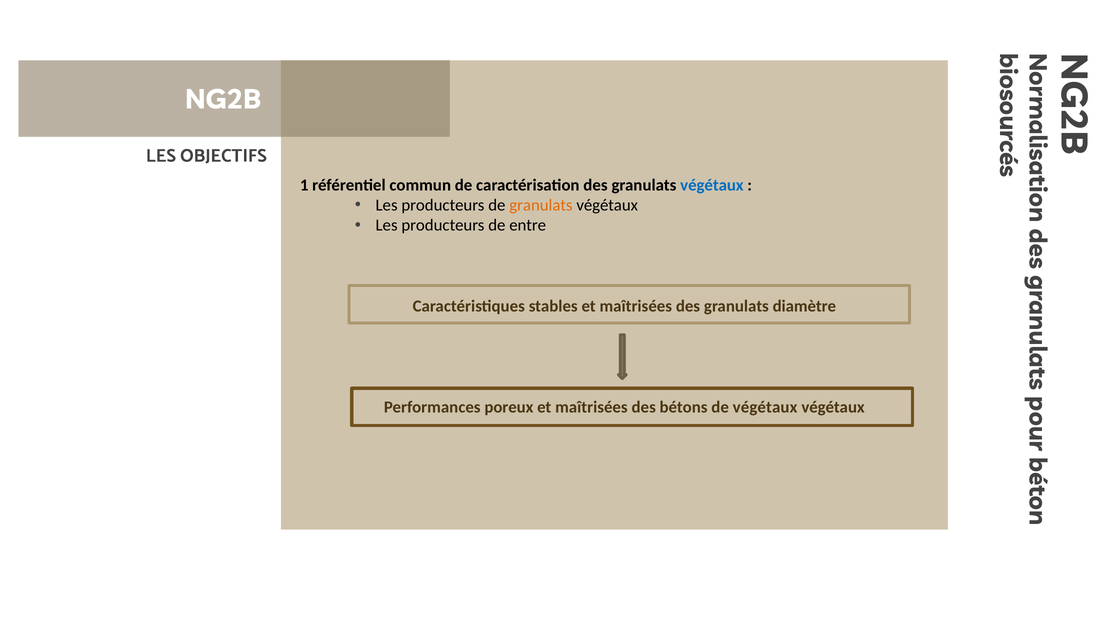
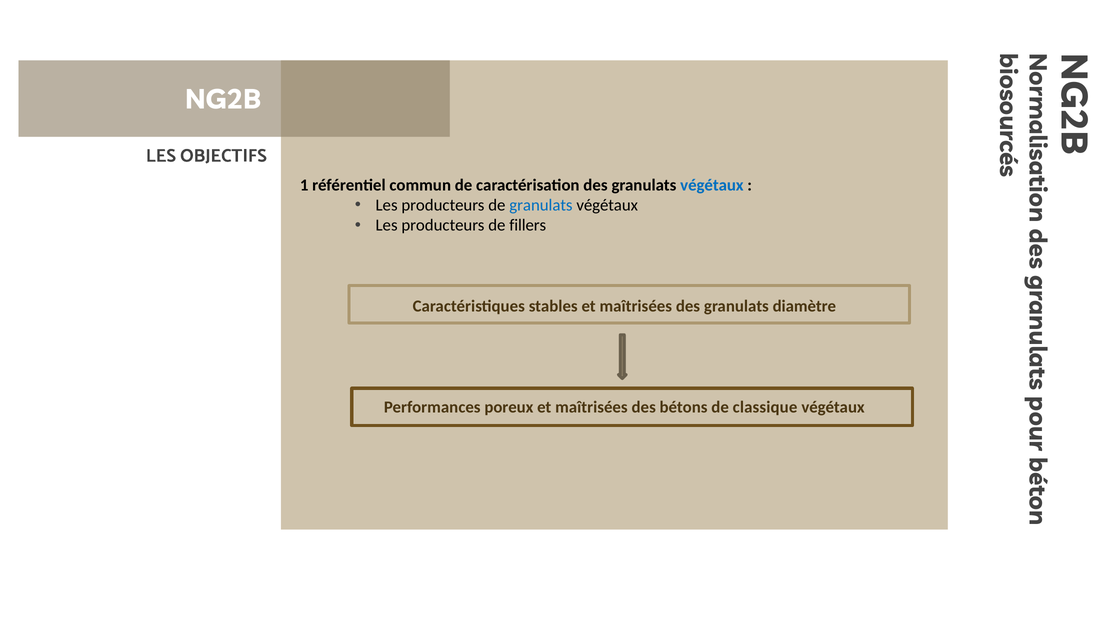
granulats colour: orange -> blue (541, 205)
entre: entre -> fillers (528, 226)
de végétaux: végétaux -> classique (765, 407)
